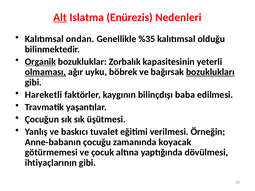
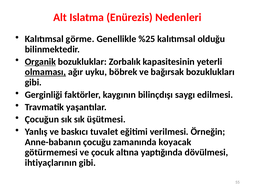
Alt underline: present -> none (60, 17)
ondan: ondan -> görme (80, 39)
%35: %35 -> %25 (147, 39)
bozuklukları underline: present -> none (210, 72)
Hareketli: Hareketli -> Gerginliği (44, 95)
baba: baba -> saygı (185, 95)
